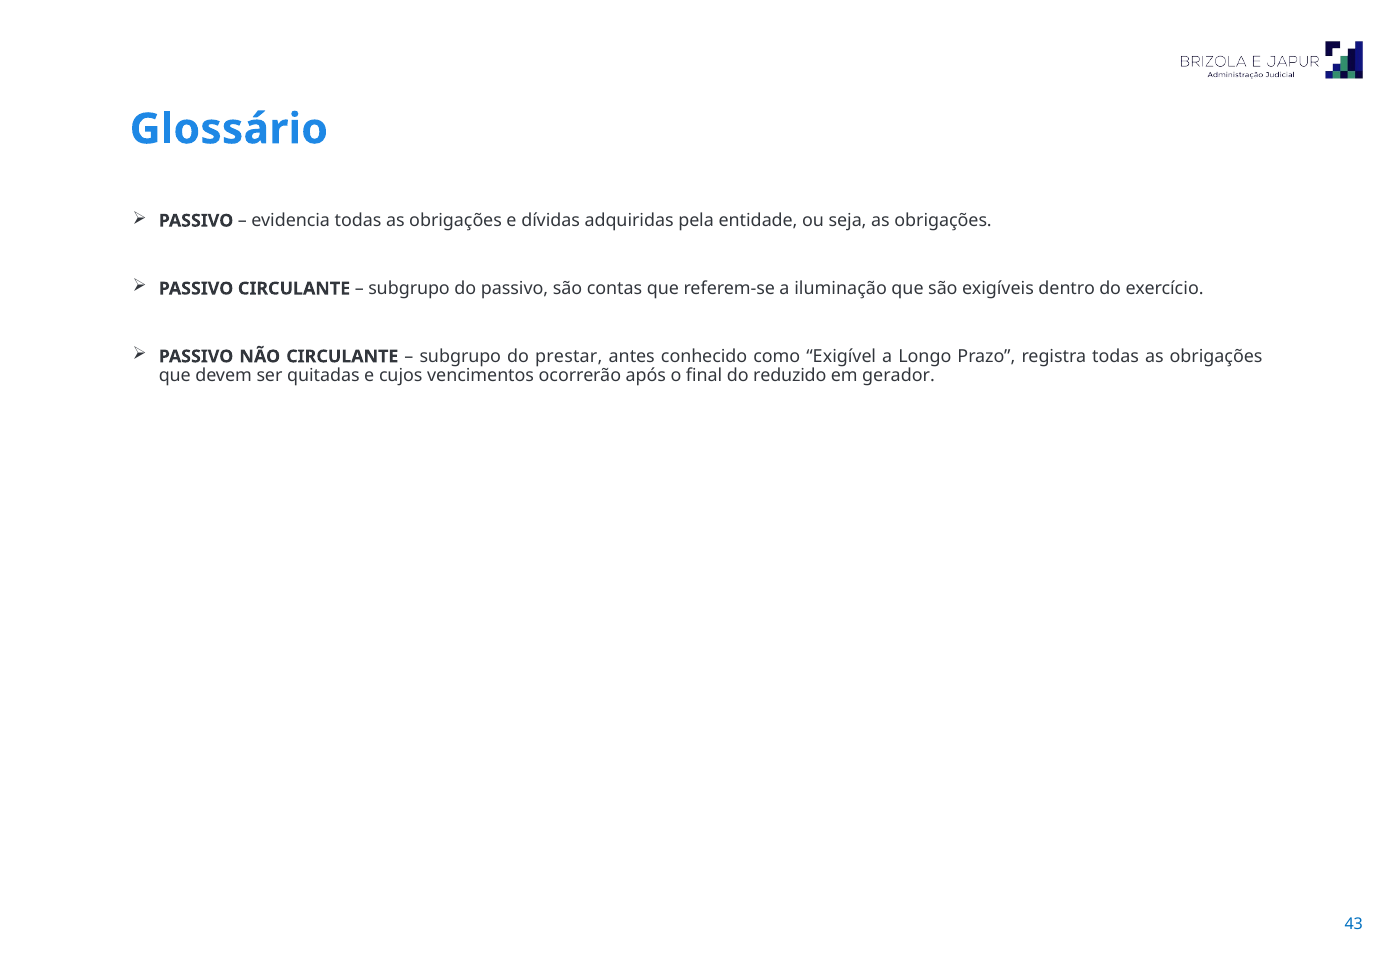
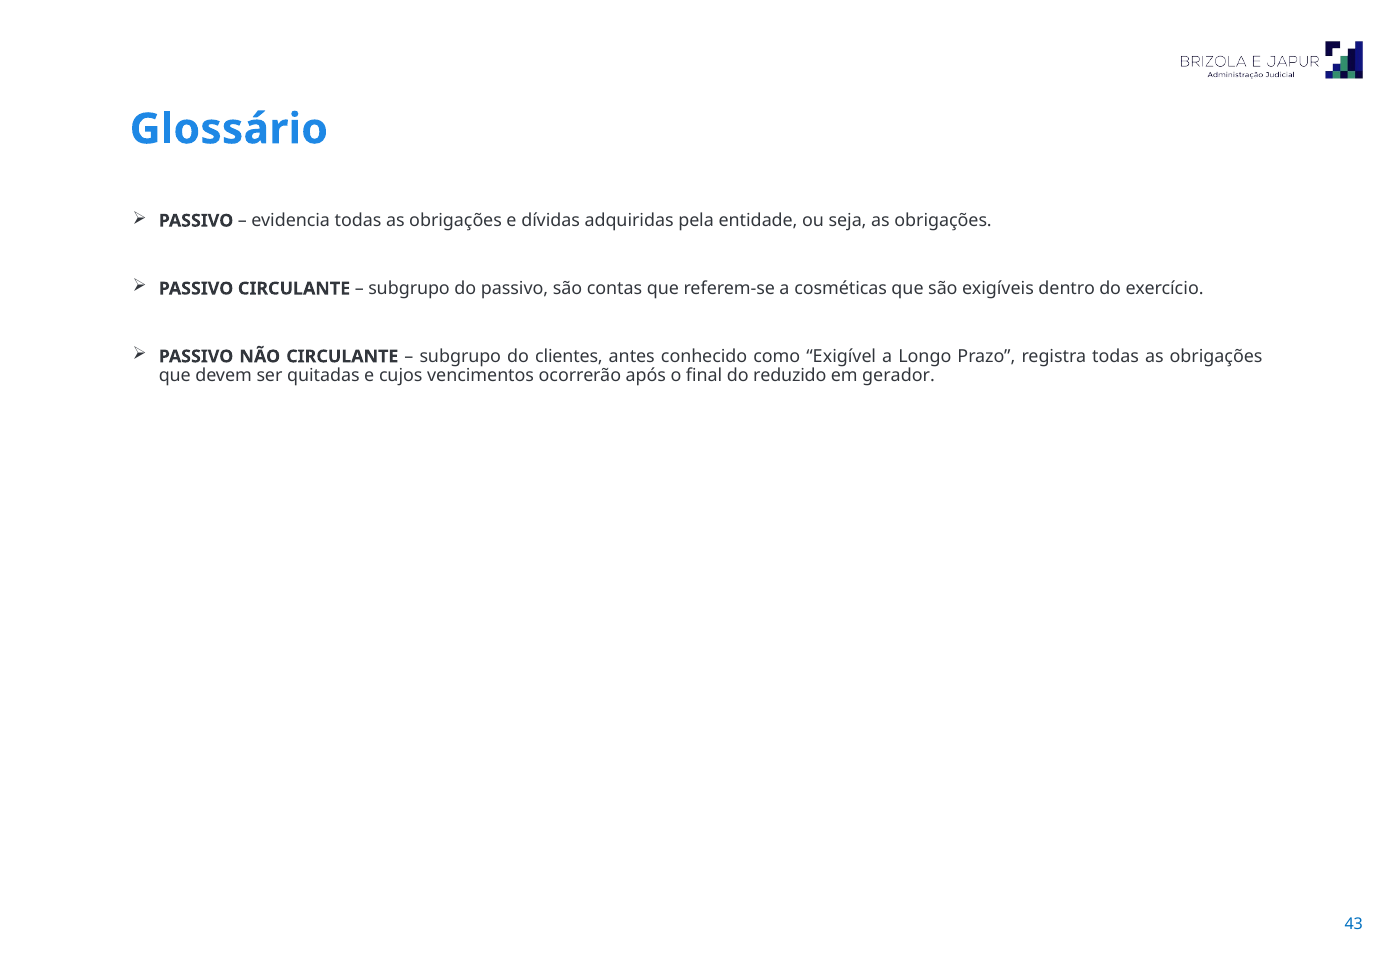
iluminação: iluminação -> cosméticas (841, 289)
prestar: prestar -> clientes (569, 357)
